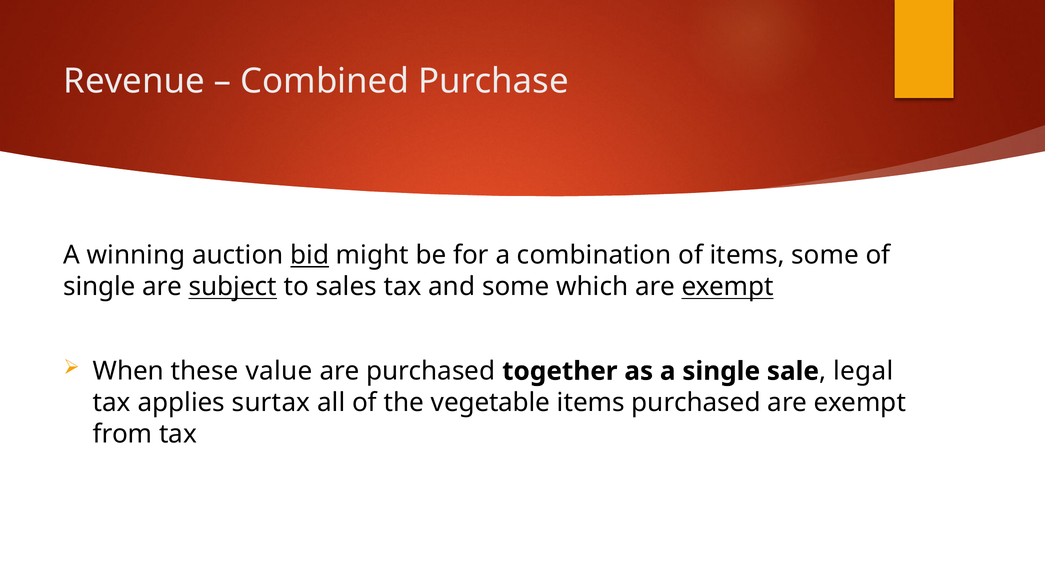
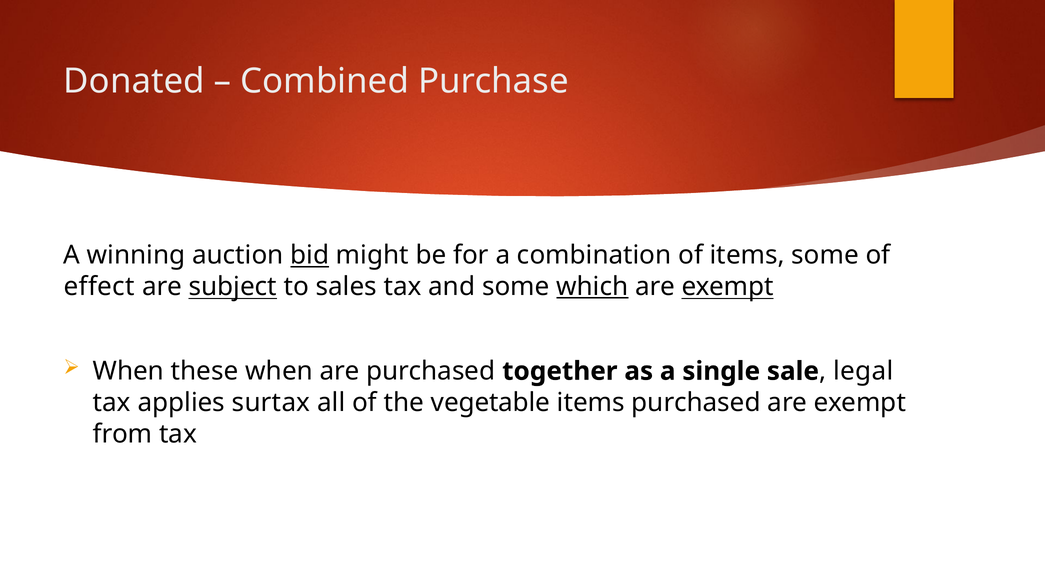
Revenue: Revenue -> Donated (134, 81)
single: single -> effect (99, 287)
which underline: none -> present (592, 287)
these value: value -> when (279, 371)
